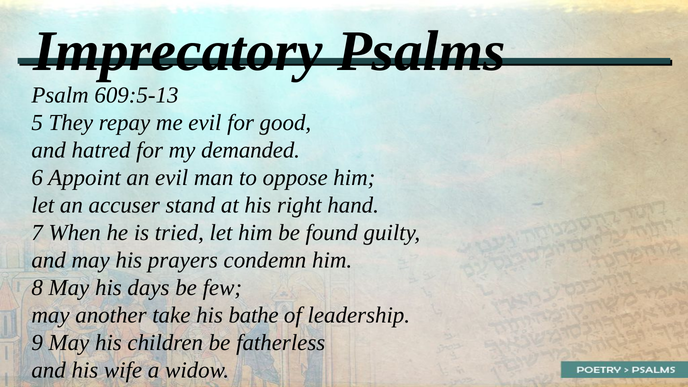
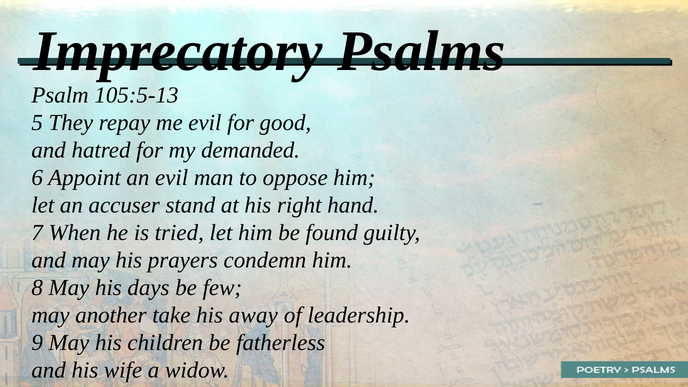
609:5-13: 609:5-13 -> 105:5-13 (136, 95)
bathe: bathe -> away (253, 315)
